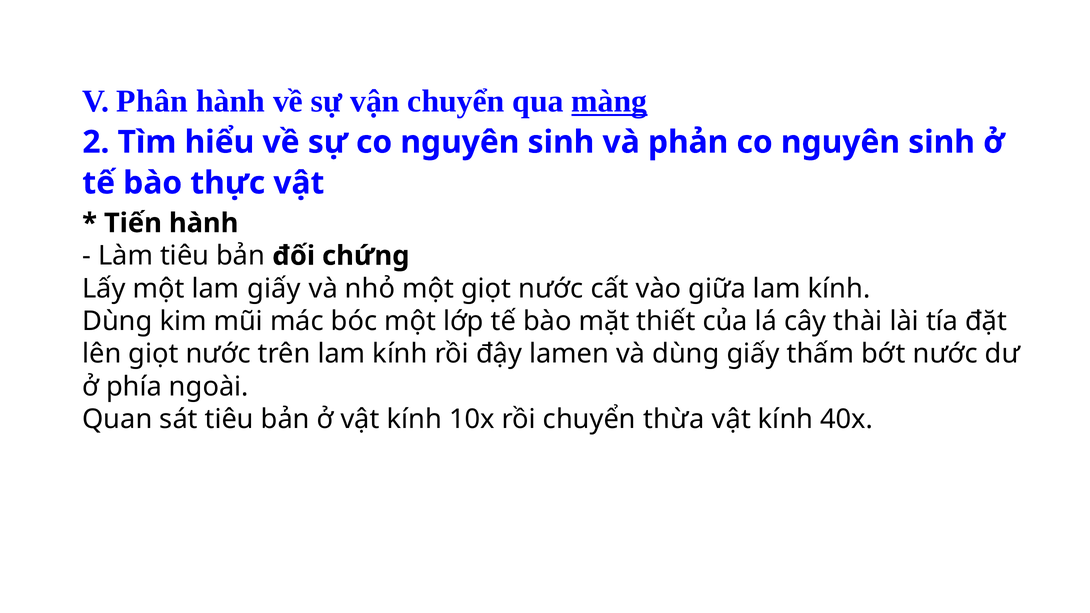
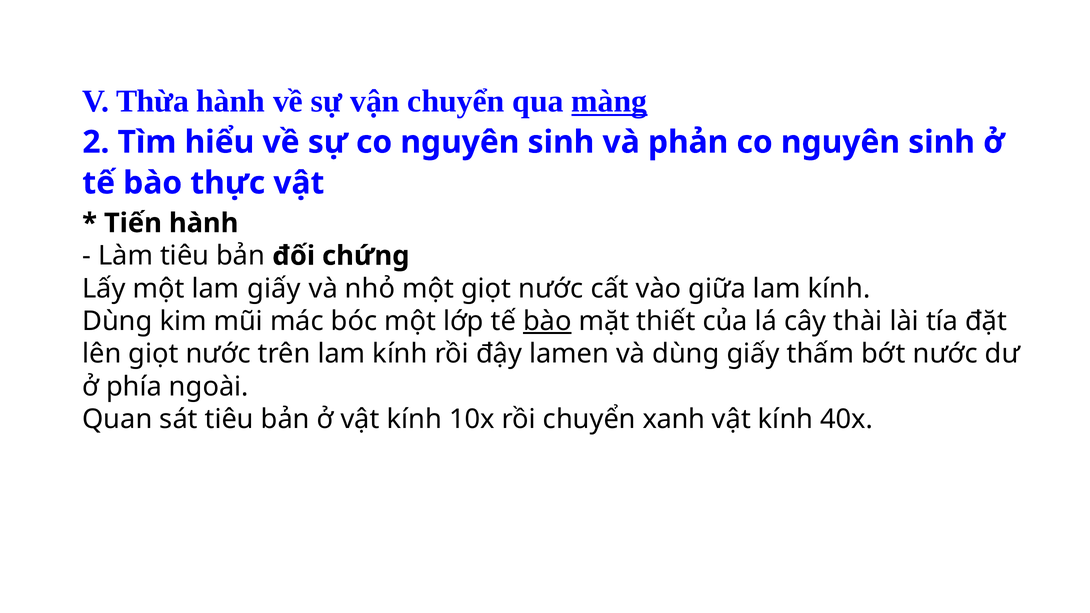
Phân: Phân -> Thừa (153, 101)
bào underline: none -> present (547, 321)
thừa: thừa -> xanh (674, 419)
